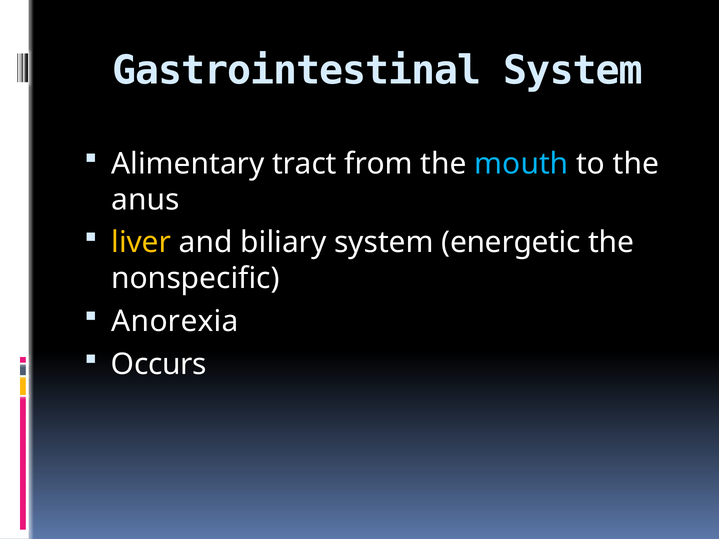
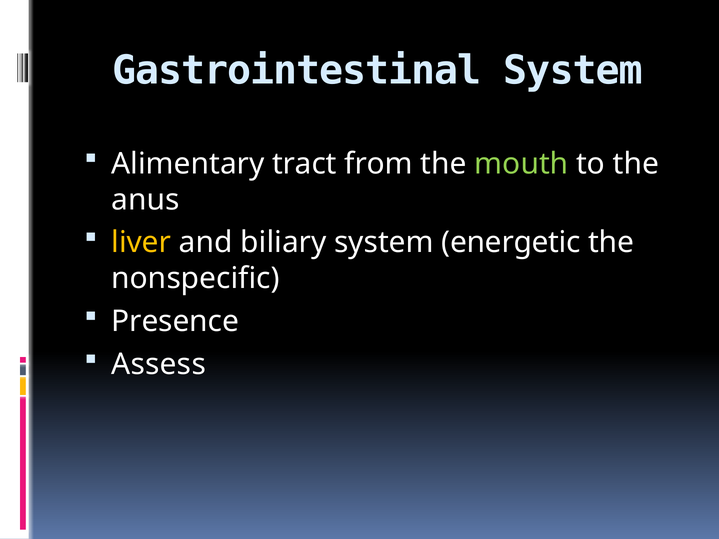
mouth colour: light blue -> light green (521, 164)
Anorexia: Anorexia -> Presence (175, 322)
Occurs: Occurs -> Assess (159, 365)
